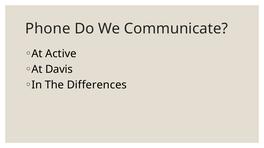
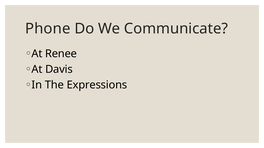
Active: Active -> Renee (61, 54)
Differences: Differences -> Expressions (97, 85)
